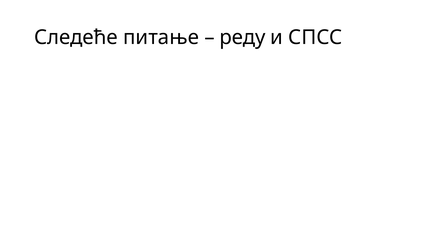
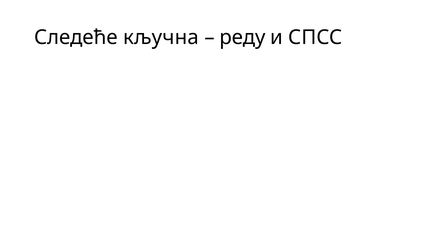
питање: питање -> кључна (161, 37)
